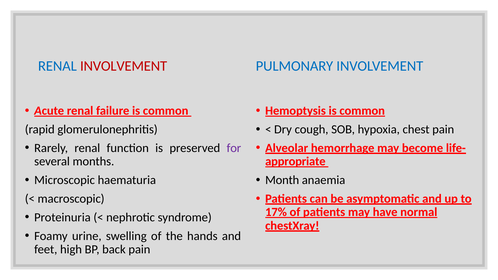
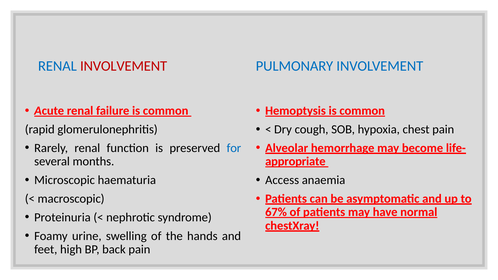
for colour: purple -> blue (234, 148)
Month: Month -> Access (282, 180)
17%: 17% -> 67% (276, 212)
